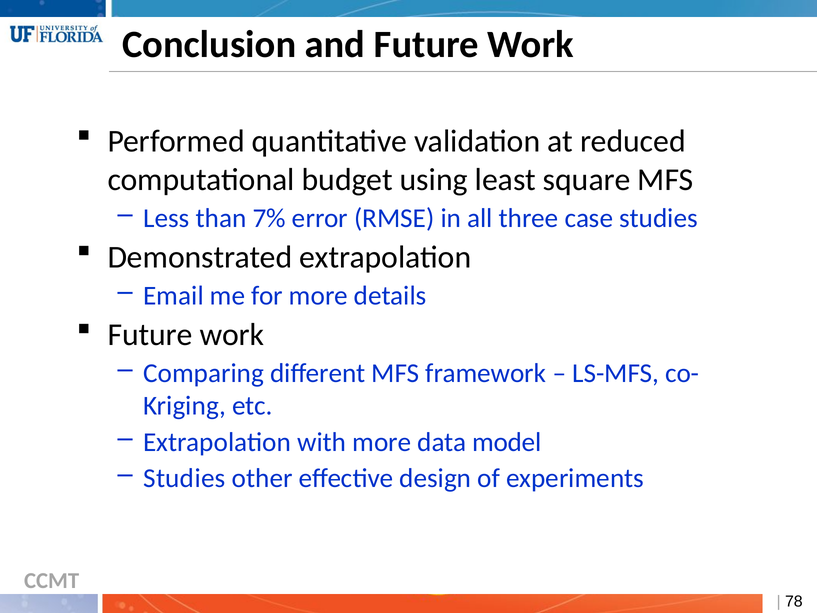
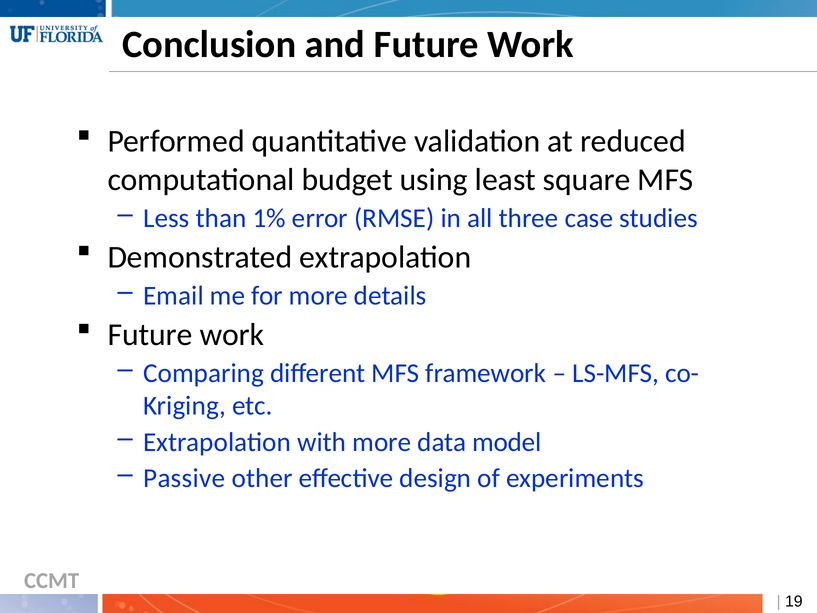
7%: 7% -> 1% (269, 218)
Studies: Studies -> Passive (184, 478)
78: 78 -> 19 (794, 601)
